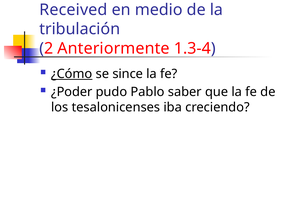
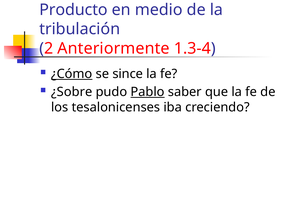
Received: Received -> Producto (73, 10)
¿Poder: ¿Poder -> ¿Sobre (72, 92)
Pablo underline: none -> present (148, 92)
